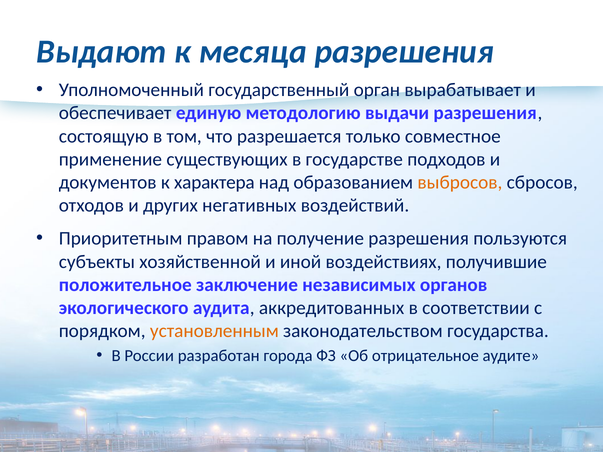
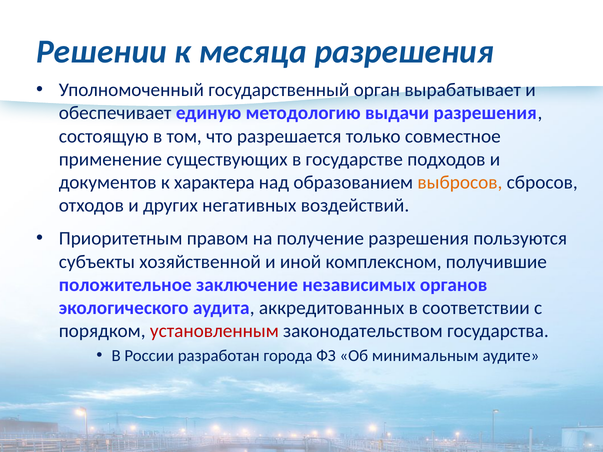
Выдают: Выдают -> Решении (102, 52)
воздействиях: воздействиях -> комплексном (384, 262)
установленным colour: orange -> red (214, 331)
отрицательное: отрицательное -> минимальным (425, 356)
